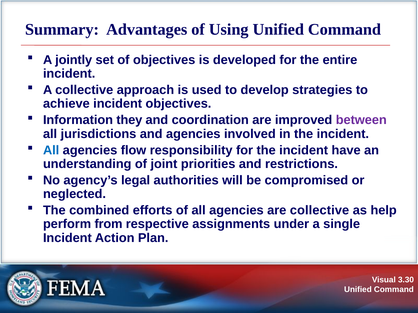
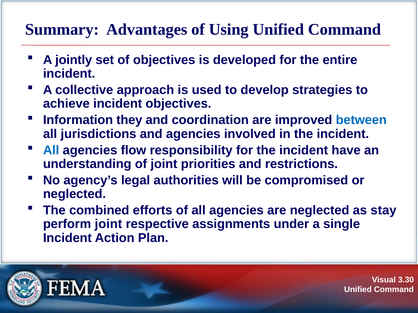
between colour: purple -> blue (361, 120)
are collective: collective -> neglected (320, 211)
help: help -> stay (384, 211)
perform from: from -> joint (108, 224)
